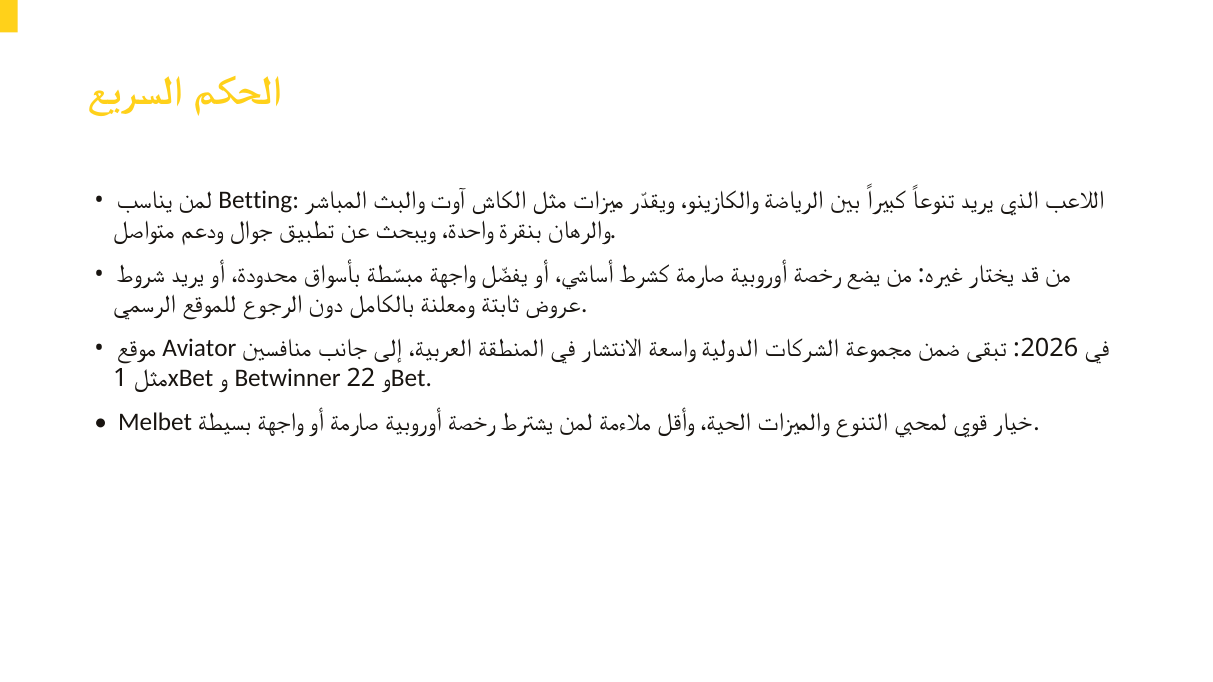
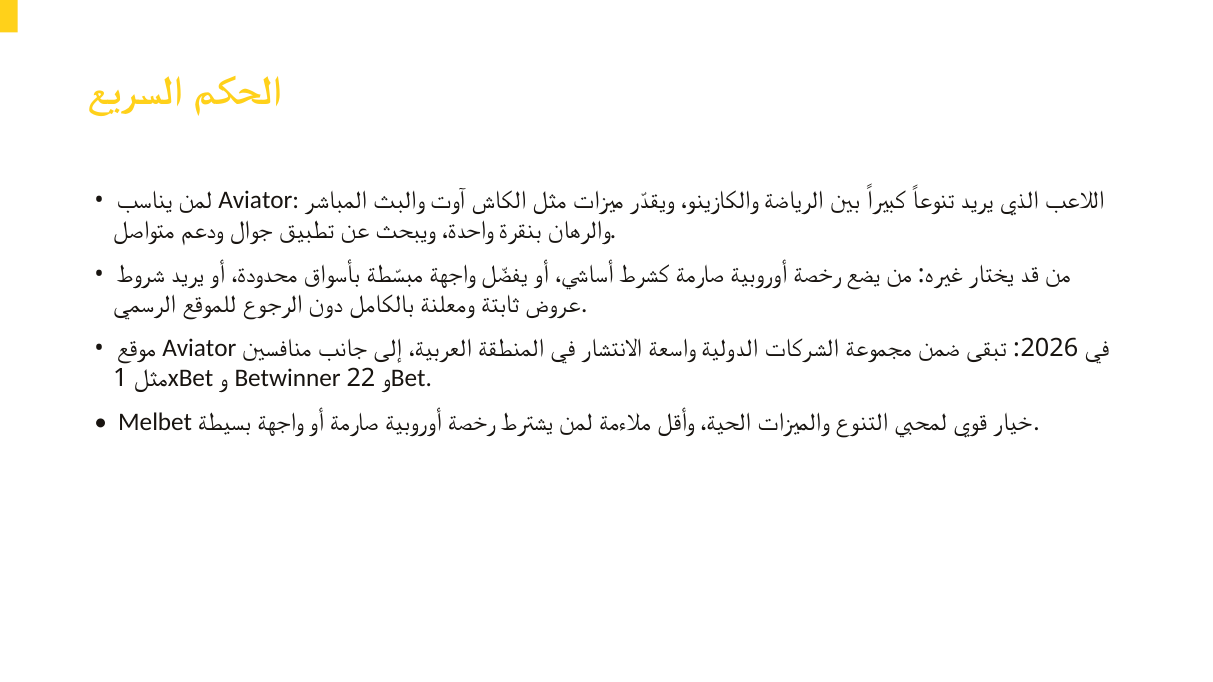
Betting: Betting -> Aviator (259, 200)
